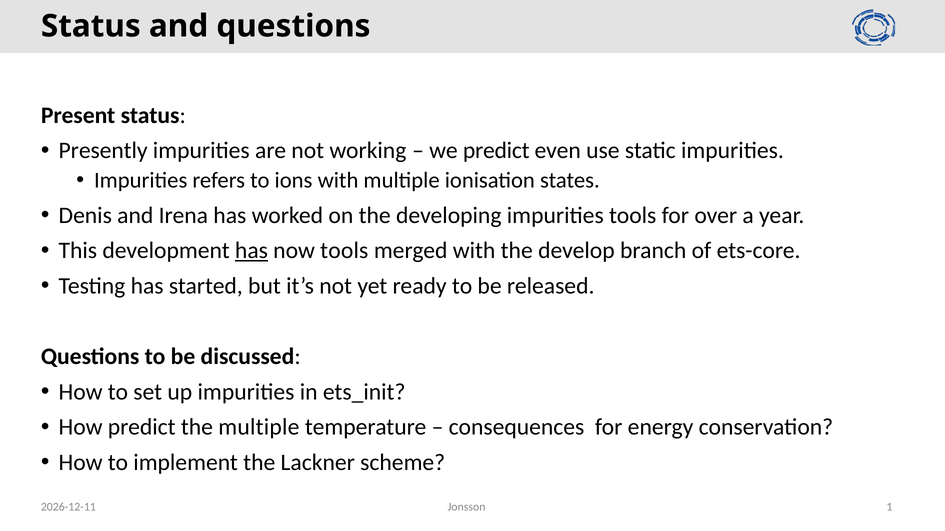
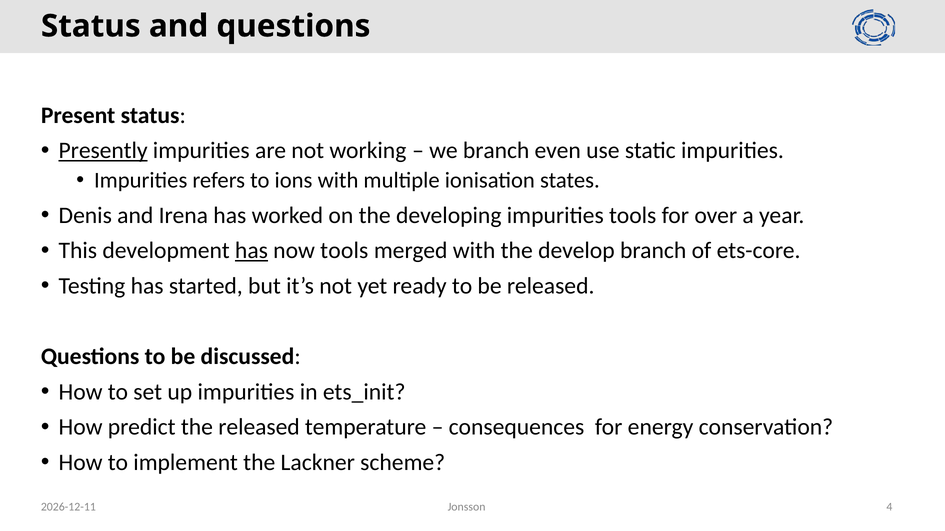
Presently underline: none -> present (103, 151)
we predict: predict -> branch (496, 151)
the multiple: multiple -> released (259, 428)
1: 1 -> 4 (889, 508)
